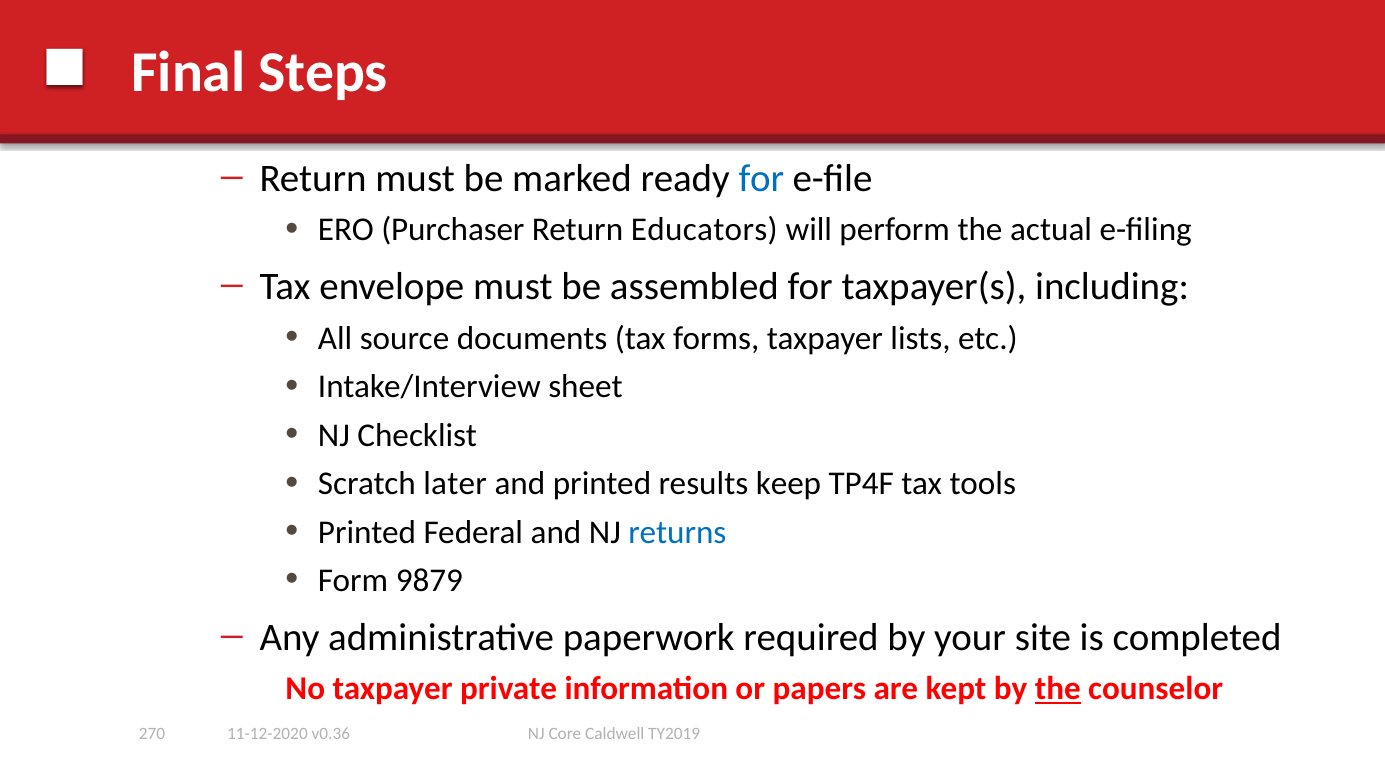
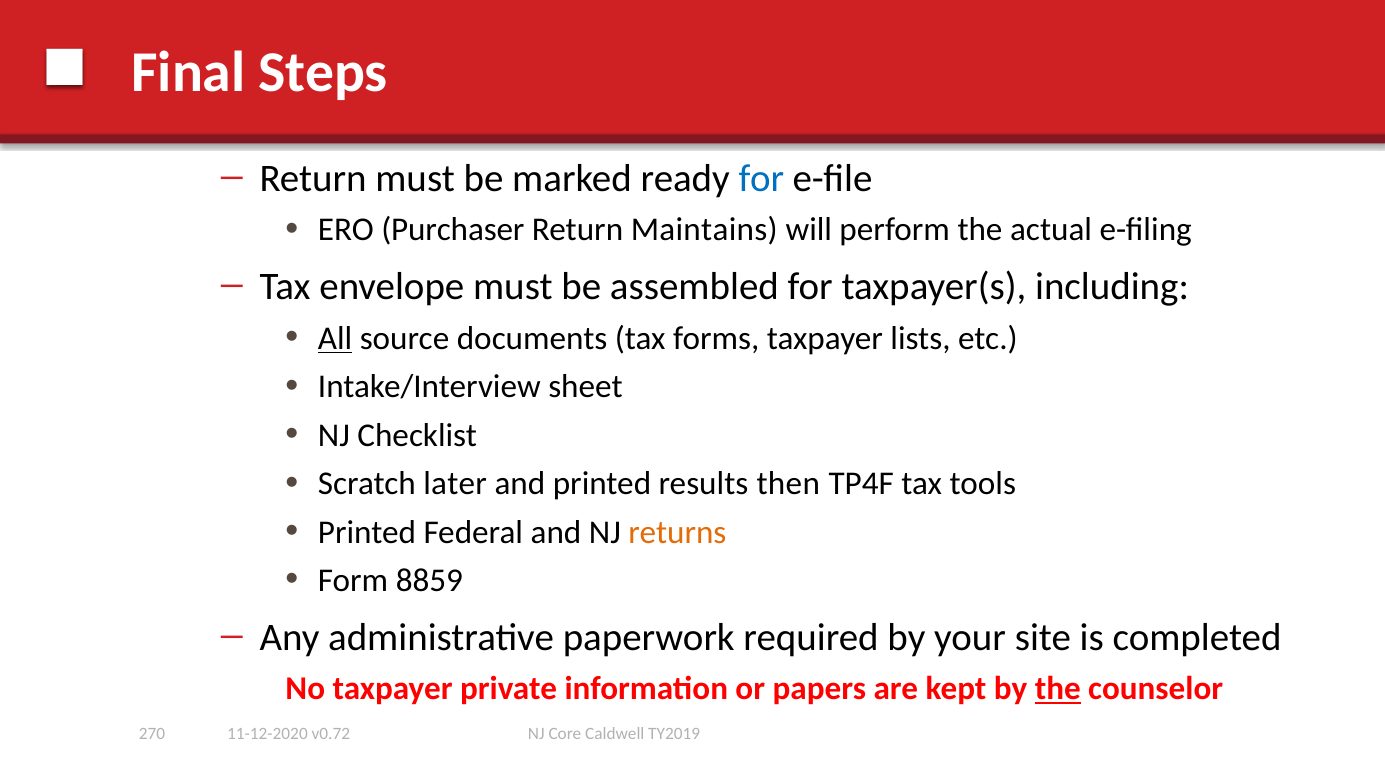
Educators: Educators -> Maintains (704, 230)
All underline: none -> present (335, 338)
keep: keep -> then (788, 484)
returns colour: blue -> orange (677, 532)
9879: 9879 -> 8859 (429, 581)
v0.36: v0.36 -> v0.72 (331, 734)
